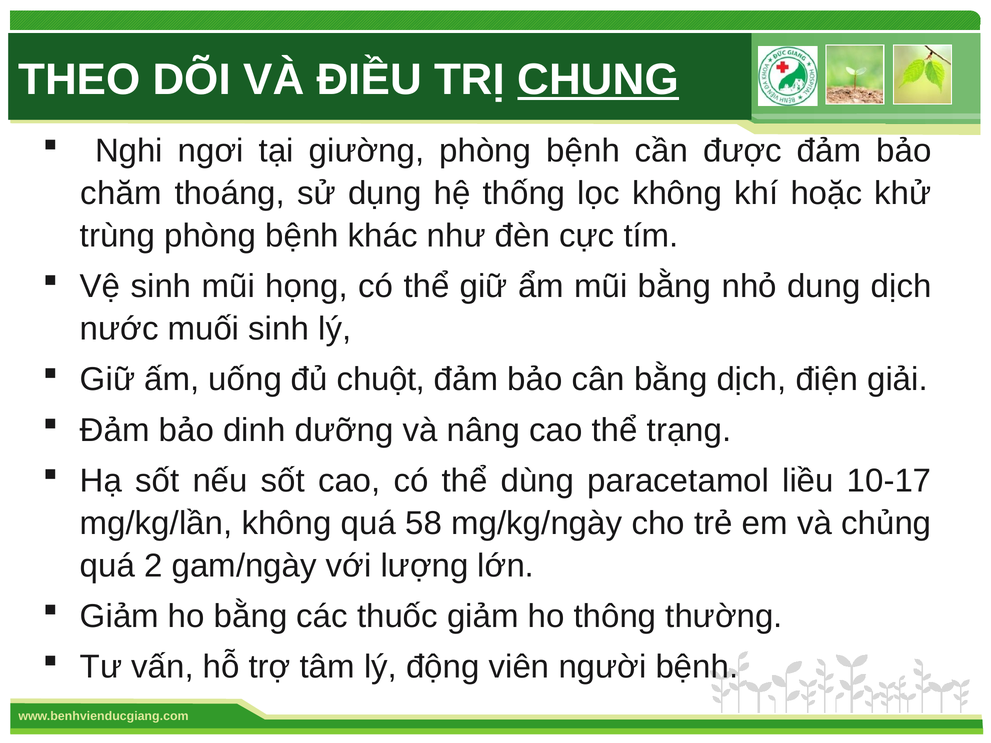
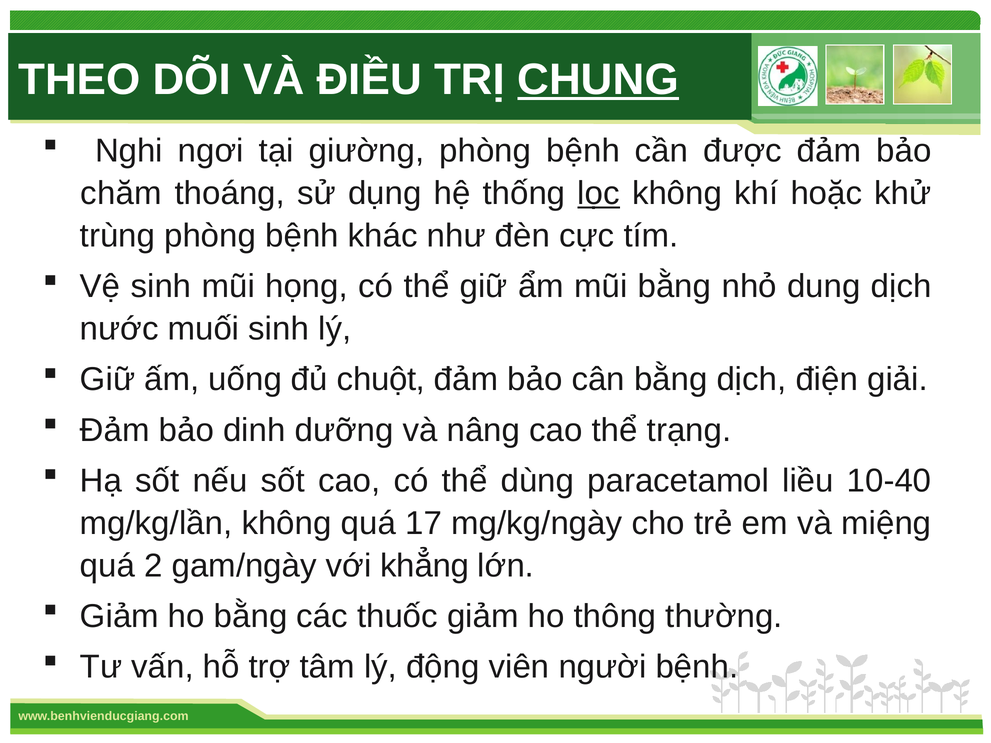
lọc underline: none -> present (599, 193)
10-17: 10-17 -> 10-40 (889, 481)
58: 58 -> 17 (424, 523)
chủng: chủng -> miệng (886, 523)
lượng: lượng -> khẳng (425, 566)
